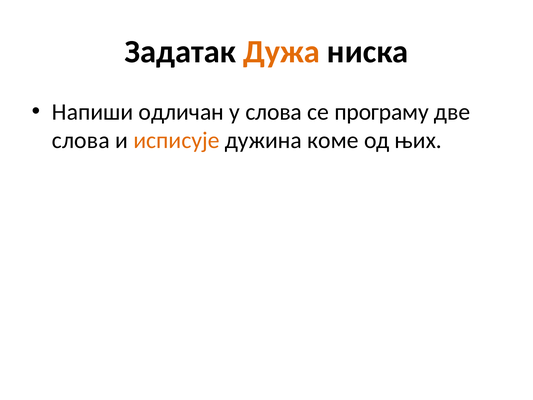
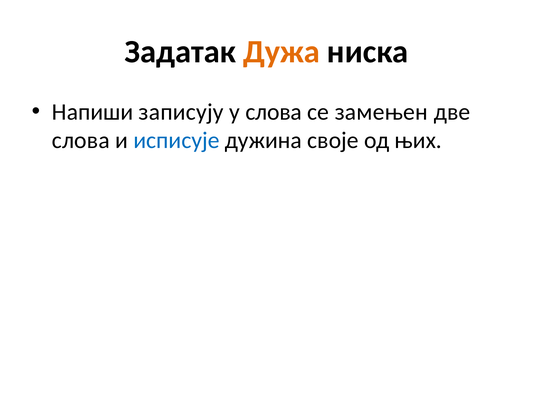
одличан: одличан -> записују (181, 112)
програму: програму -> замењен (381, 112)
исписује colour: orange -> blue (177, 140)
коме: коме -> своје (333, 140)
